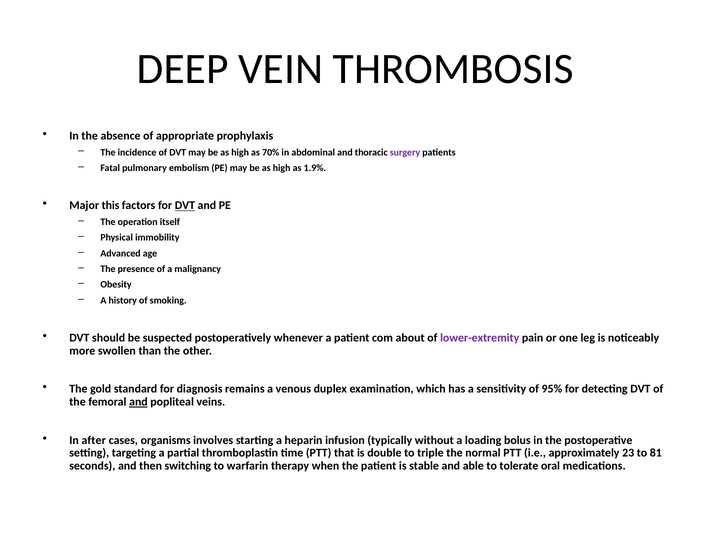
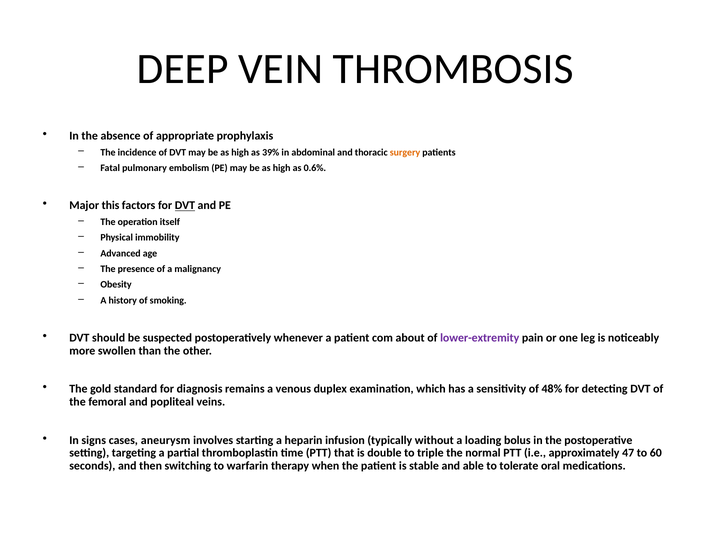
70%: 70% -> 39% (271, 152)
surgery colour: purple -> orange (405, 152)
1.9%: 1.9% -> 0.6% (315, 168)
95%: 95% -> 48% (552, 389)
and underline: present -> none (138, 402)
after: after -> signs (94, 440)
organisms: organisms -> aneurysm (166, 440)
23: 23 -> 47 (628, 453)
81: 81 -> 60 (656, 453)
